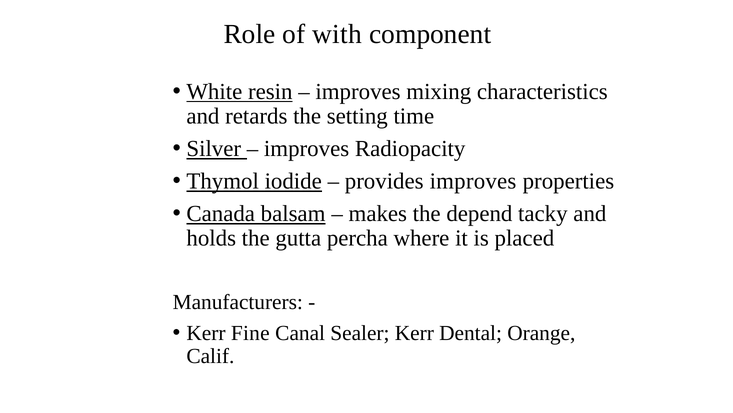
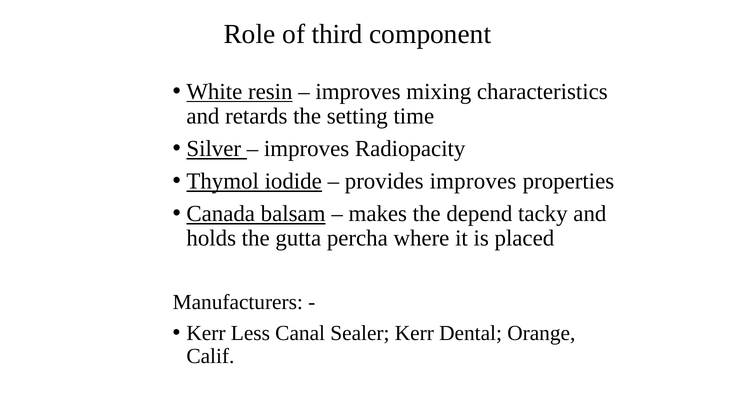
with: with -> third (337, 34)
Fine: Fine -> Less (250, 333)
